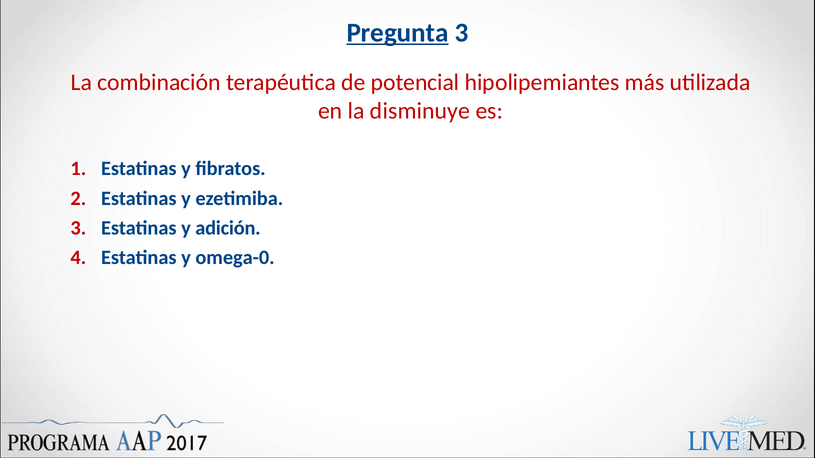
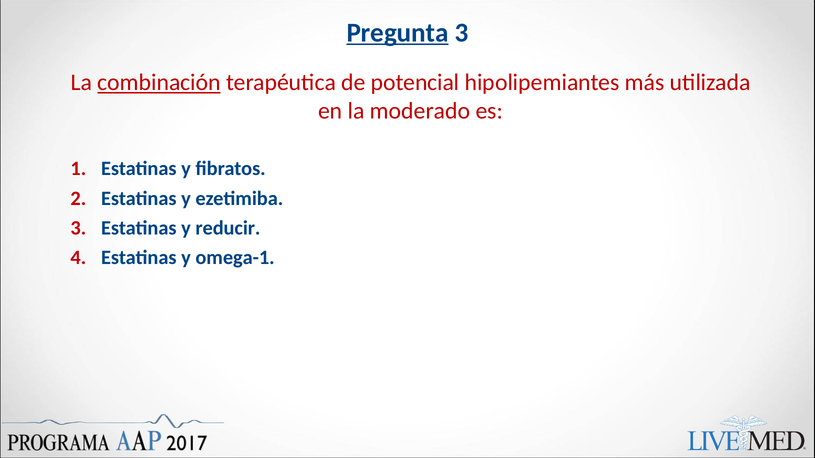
combinación underline: none -> present (159, 83)
disminuye: disminuye -> moderado (420, 111)
adición: adición -> reducir (228, 228)
omega-0: omega-0 -> omega-1 (235, 258)
